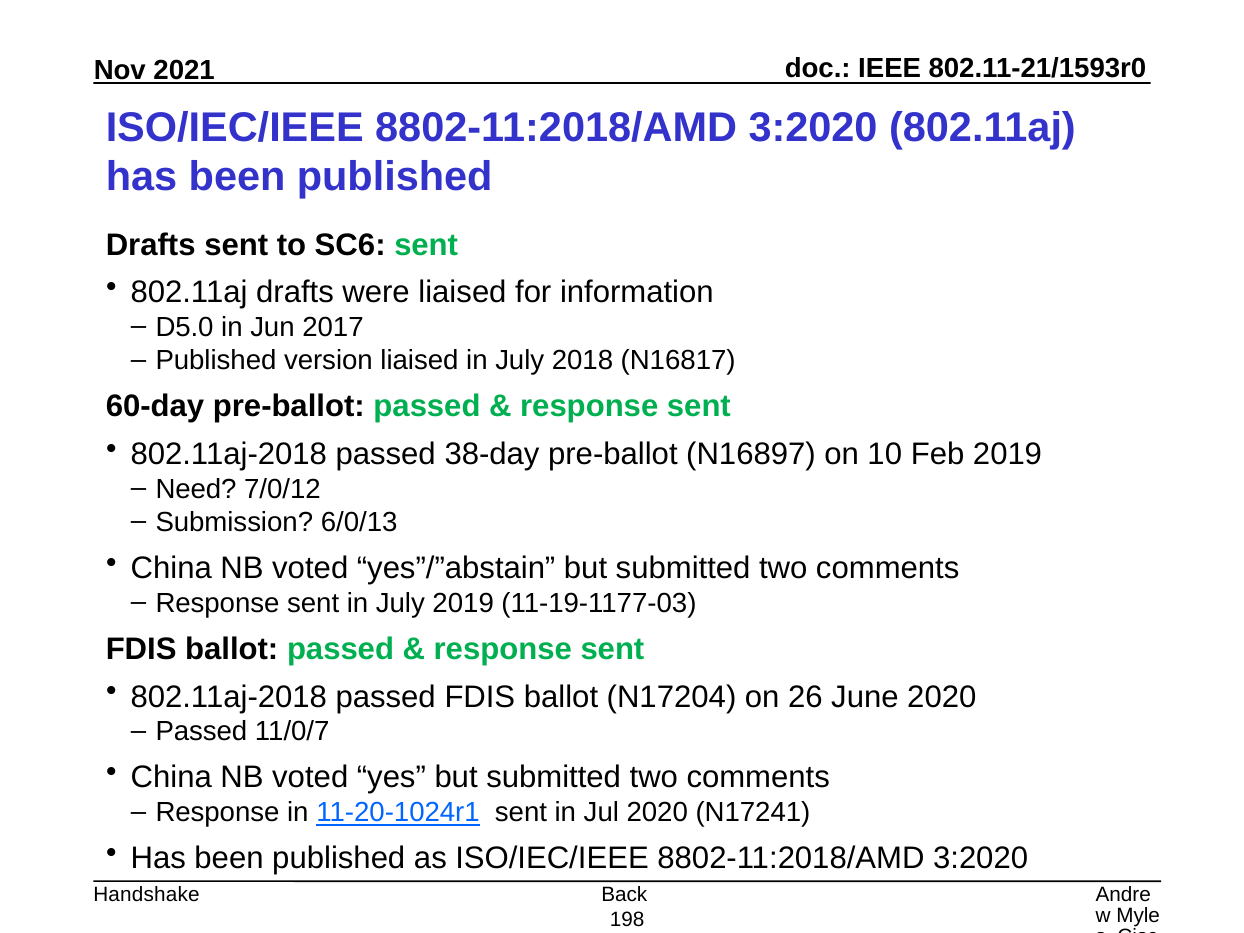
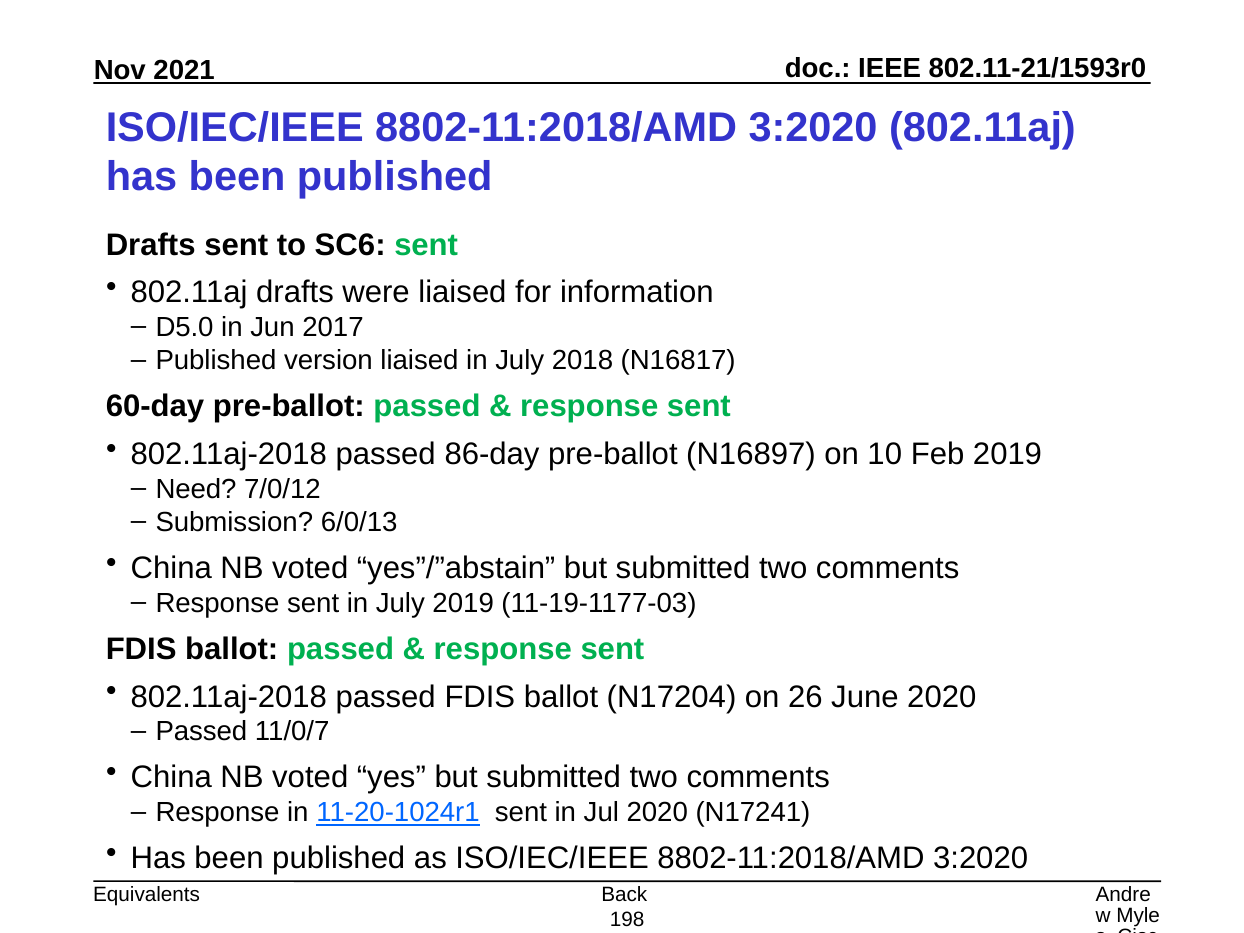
38-day: 38-day -> 86-day (492, 454)
Handshake: Handshake -> Equivalents (147, 895)
